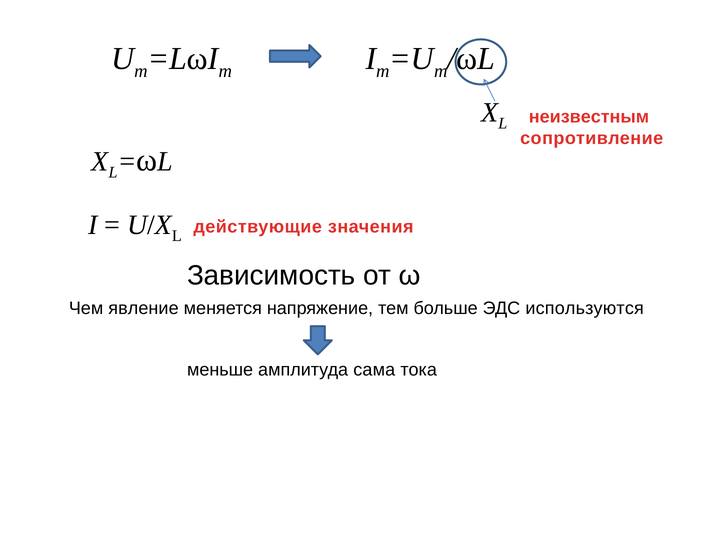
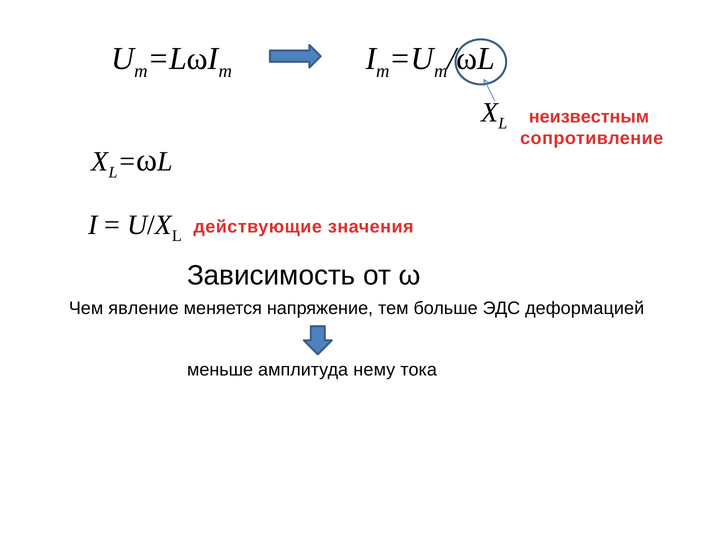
используются: используются -> деформацией (585, 308)
сама: сама -> нему (374, 370)
